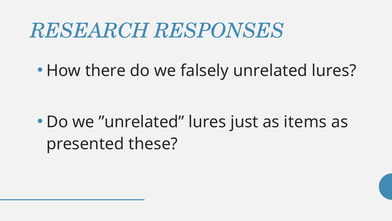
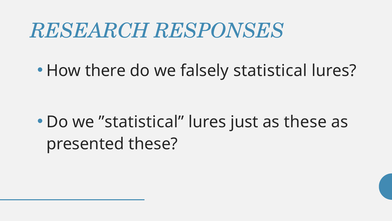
unrelated: unrelated -> statistical (270, 70)
”unrelated: ”unrelated -> ”statistical (141, 122)
as items: items -> these (305, 122)
